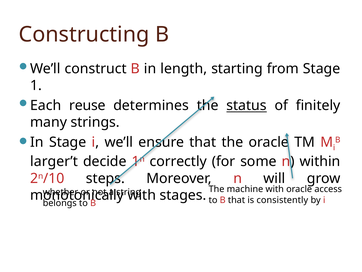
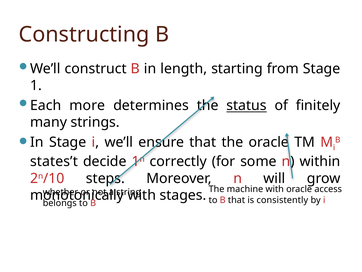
reuse: reuse -> more (87, 105)
larger’t: larger’t -> states’t (54, 161)
